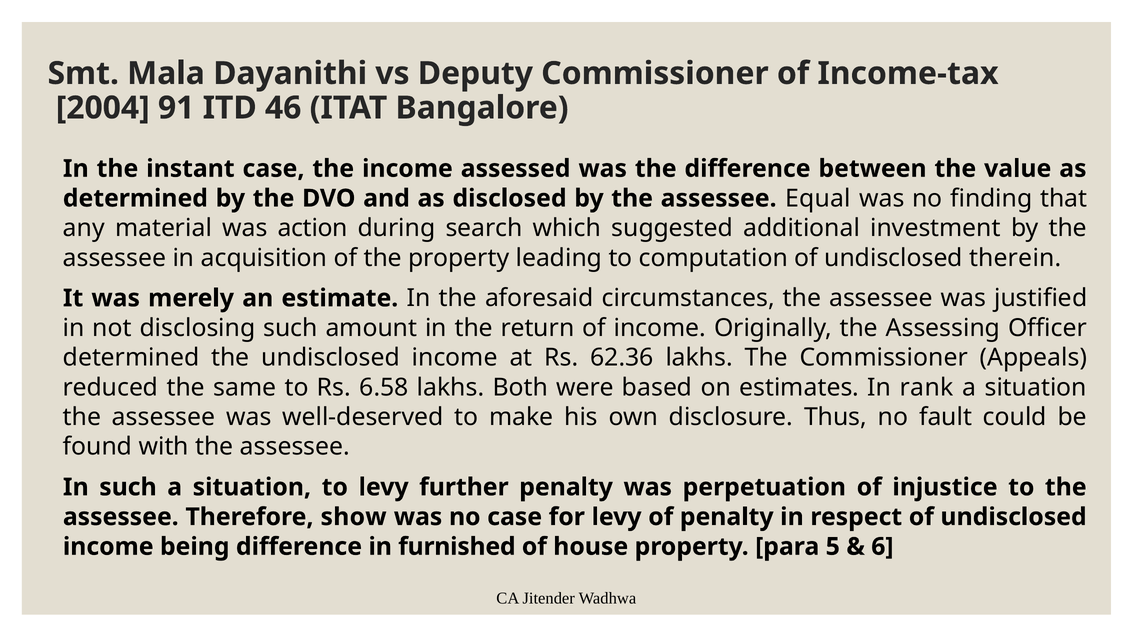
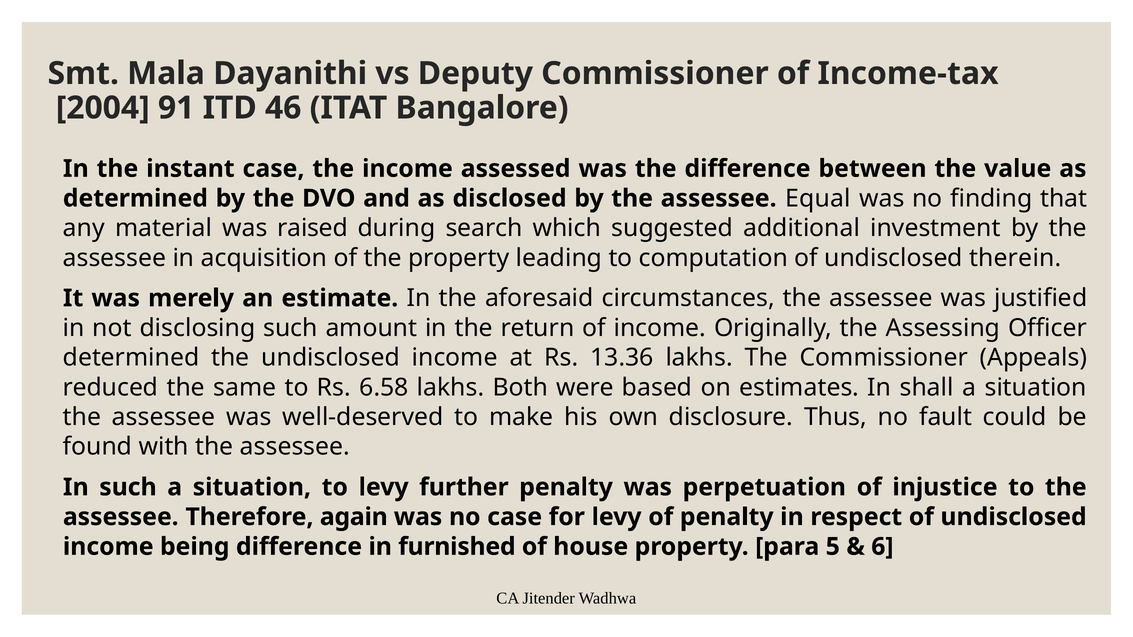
action: action -> raised (313, 228)
62.36: 62.36 -> 13.36 (622, 358)
rank: rank -> shall (927, 388)
show: show -> again (354, 517)
